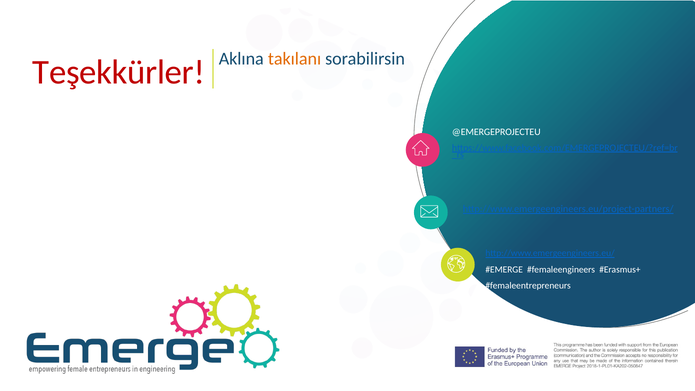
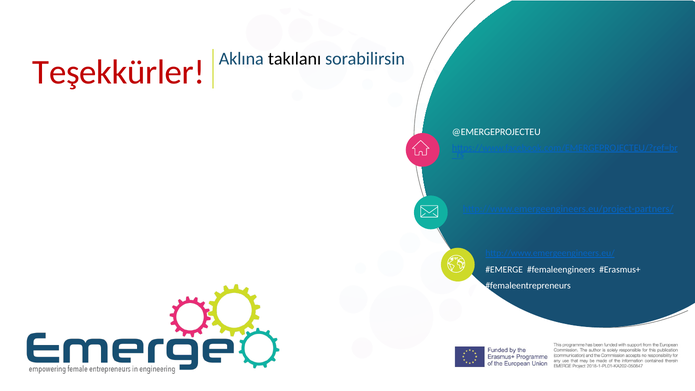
takılanı colour: orange -> black (295, 59)
